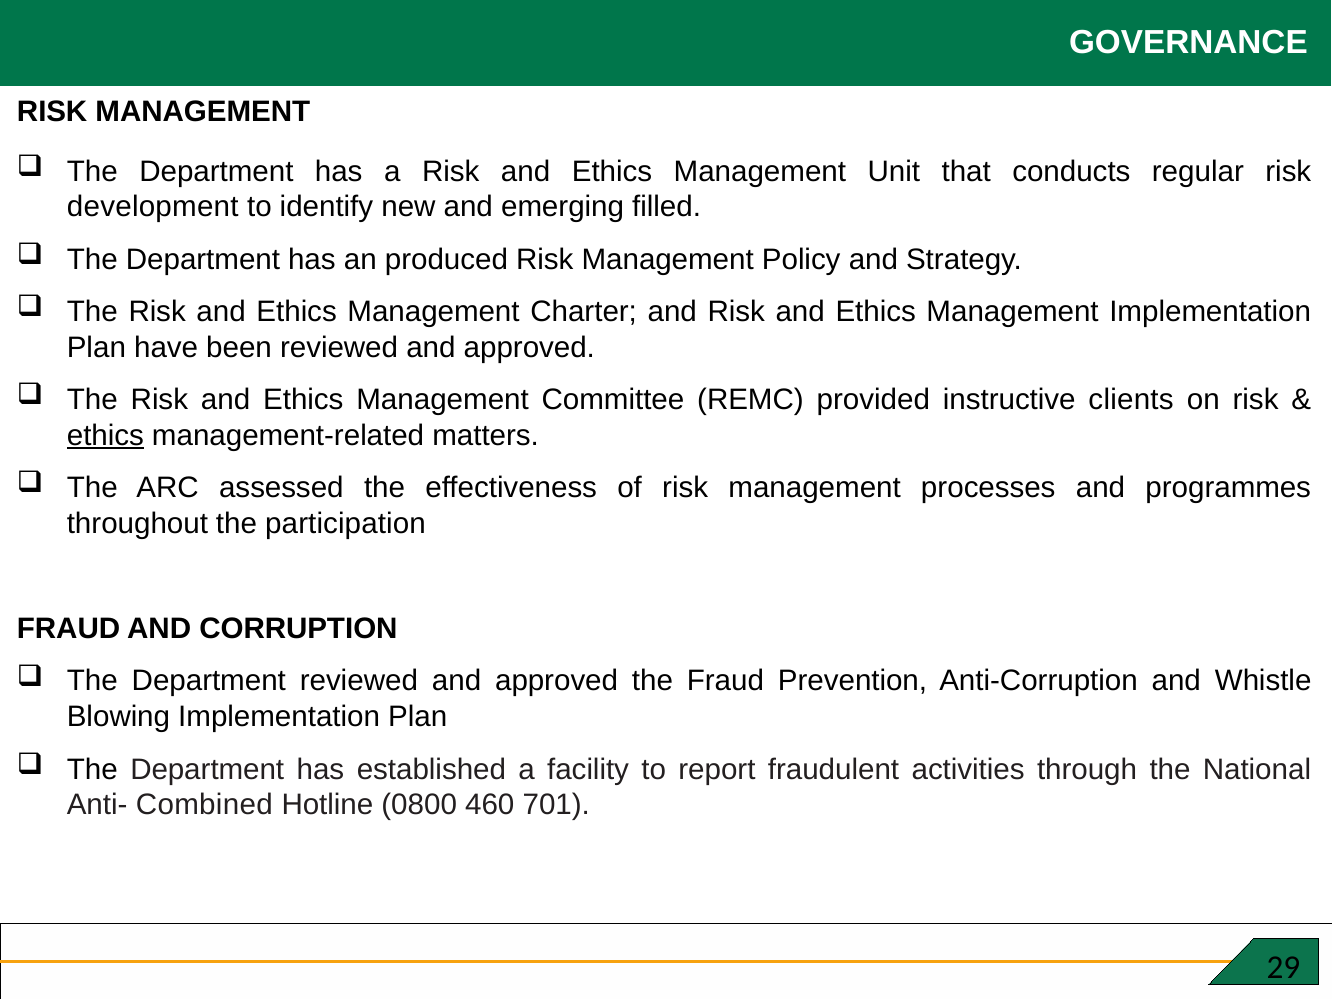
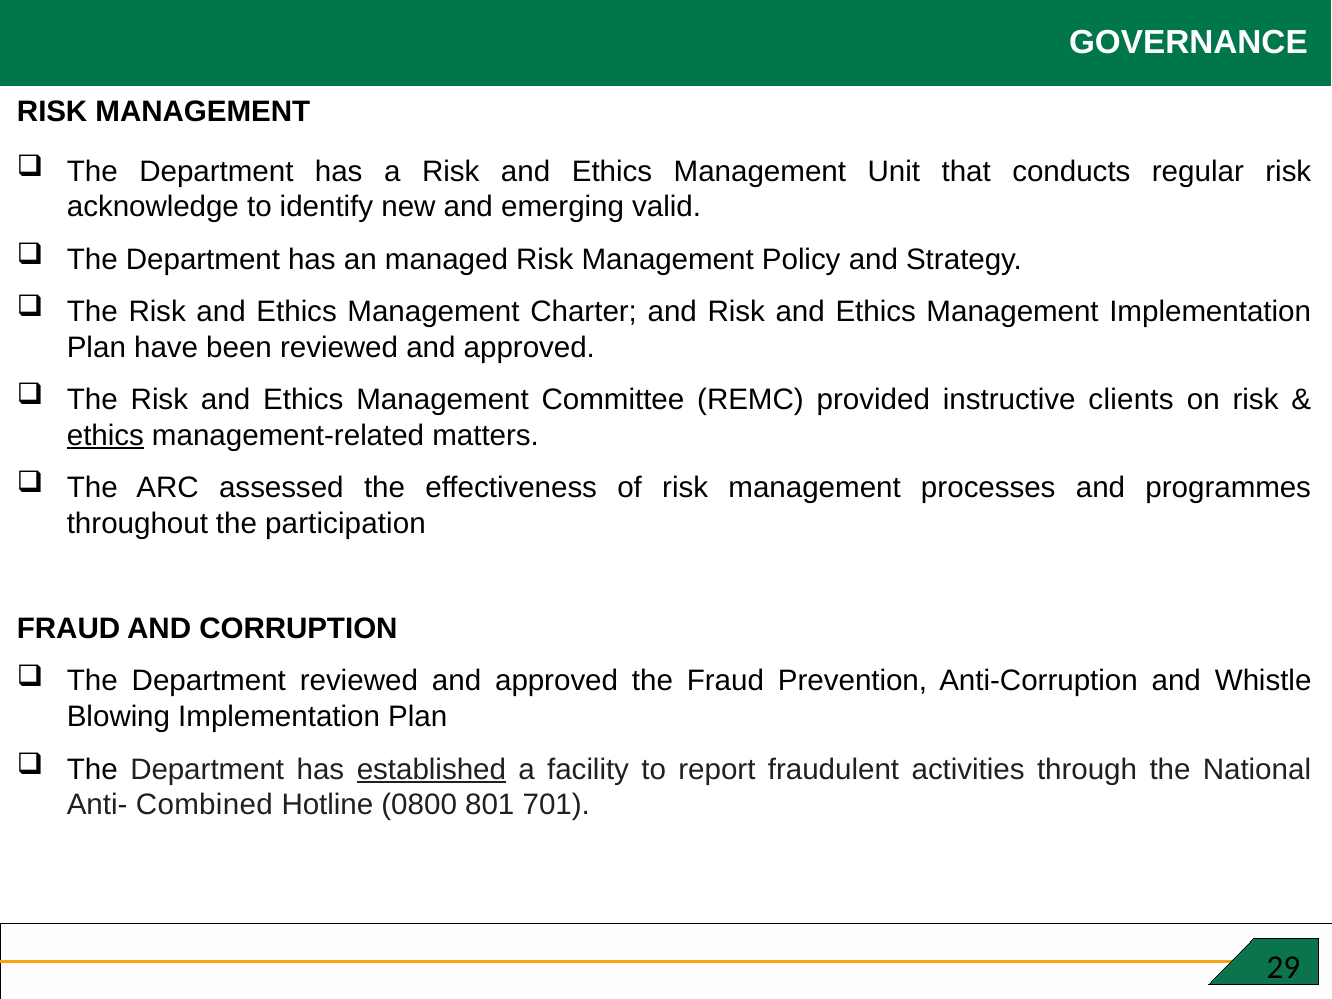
development: development -> acknowledge (153, 207)
filled: filled -> valid (667, 207)
produced: produced -> managed (446, 259)
established underline: none -> present (431, 769)
460: 460 -> 801 (490, 805)
